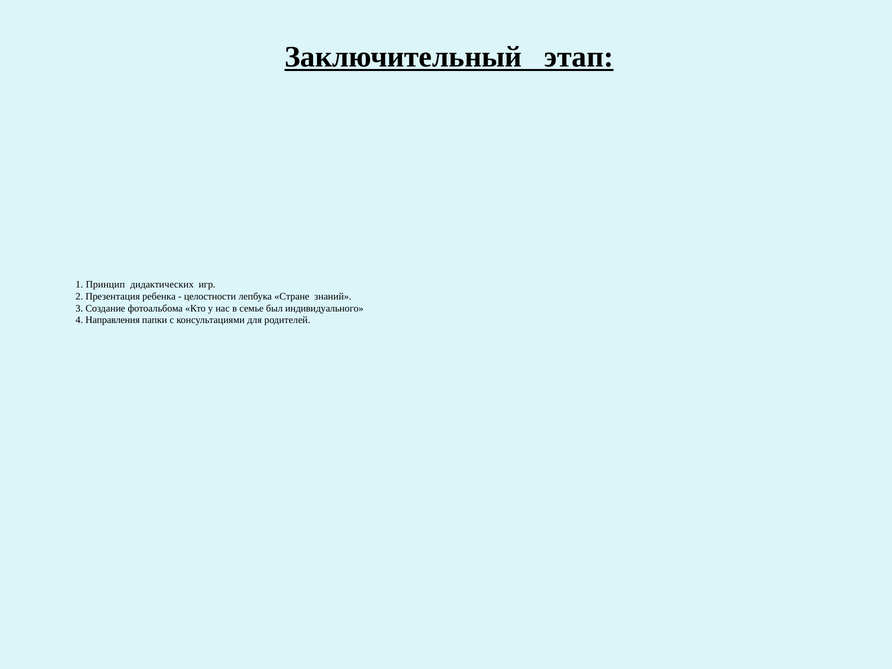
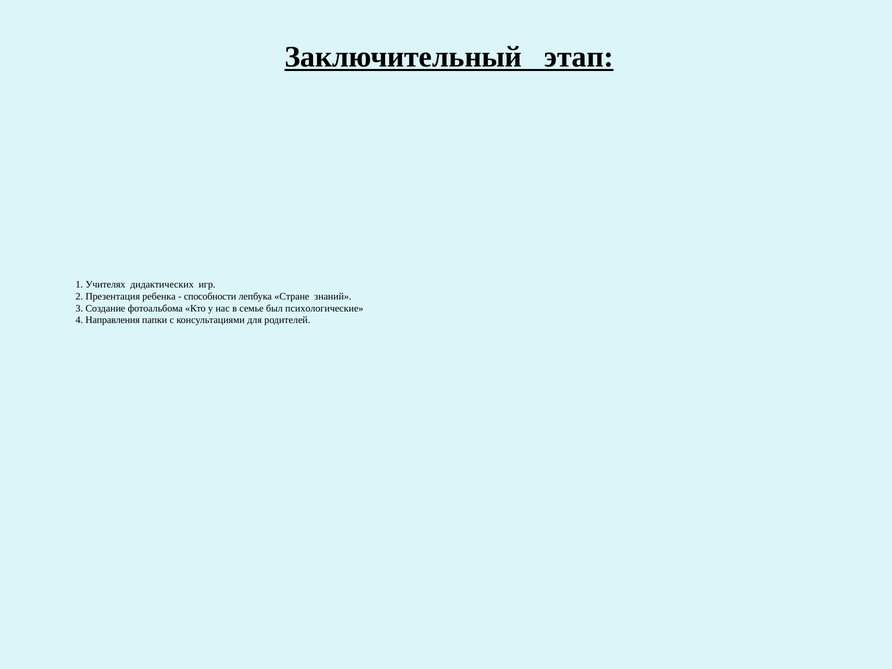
Принцип: Принцип -> Учителях (105, 285)
целостности: целостности -> способности (210, 296)
индивидуального: индивидуального -> психологические (324, 308)
